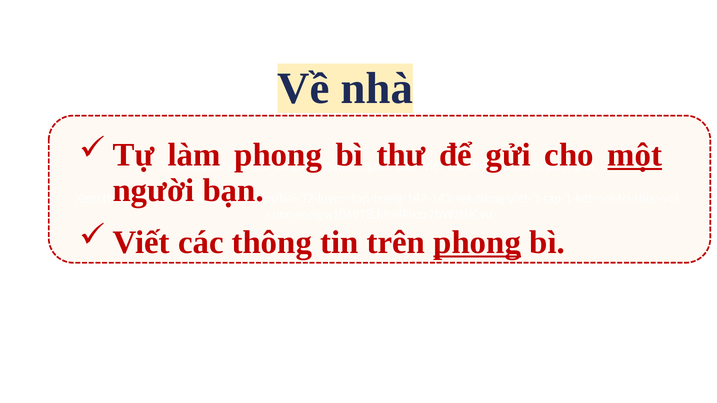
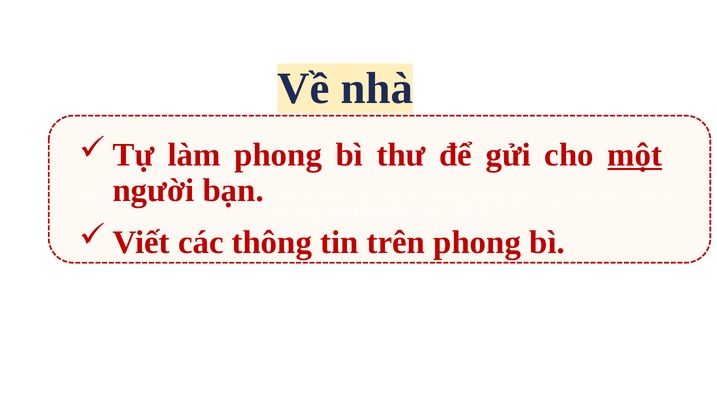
phong underline: present -> none (477, 243)
